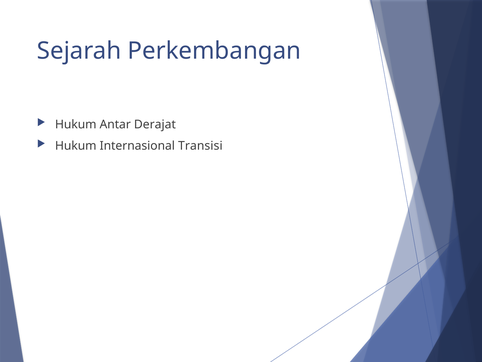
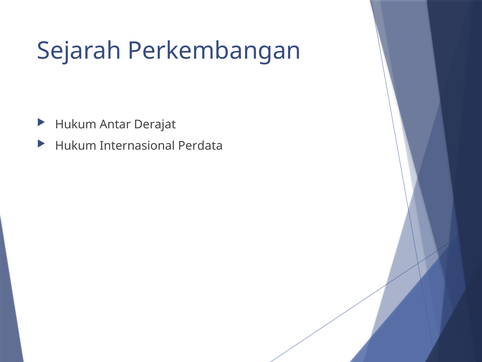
Transisi: Transisi -> Perdata (200, 146)
